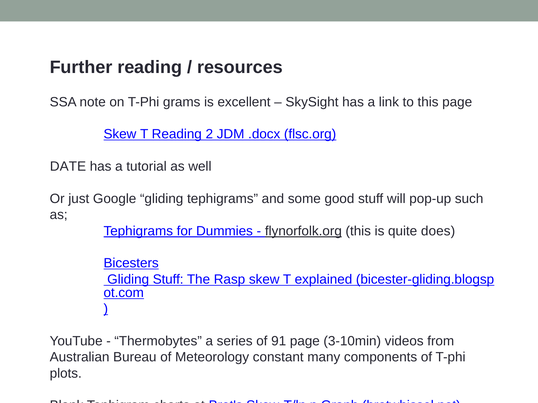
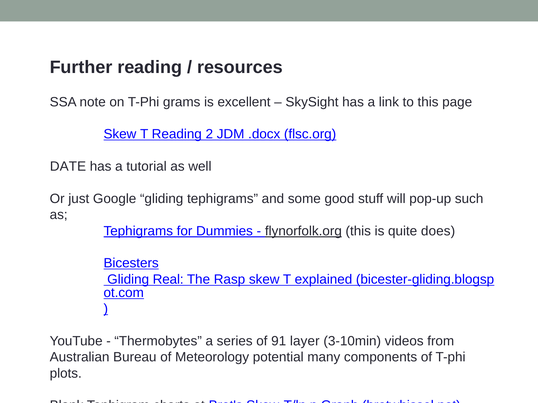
Gliding Stuff: Stuff -> Real (168, 280)
91 page: page -> layer (305, 341)
constant: constant -> potential (278, 358)
